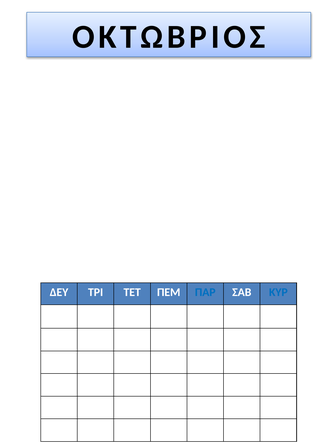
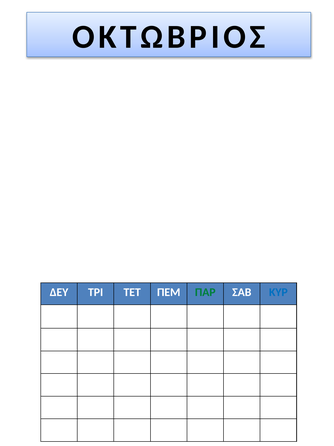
ΠΑΡ colour: blue -> green (205, 292)
